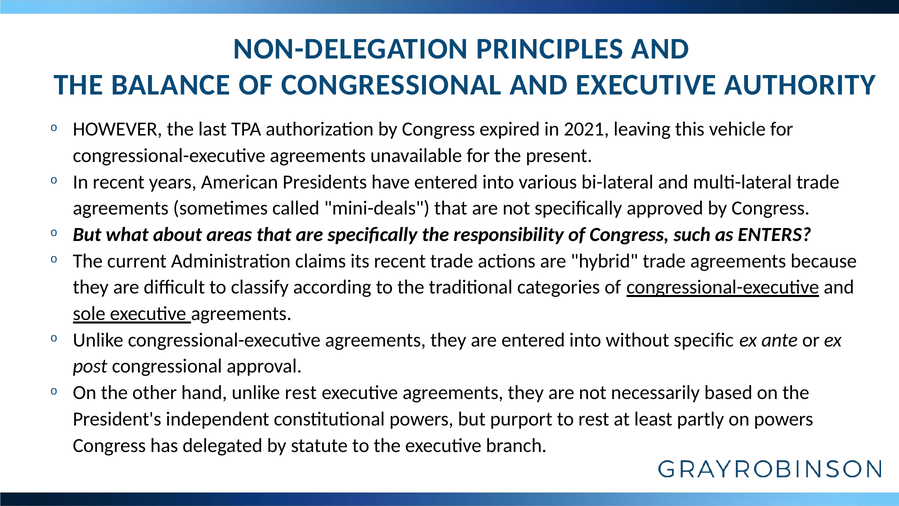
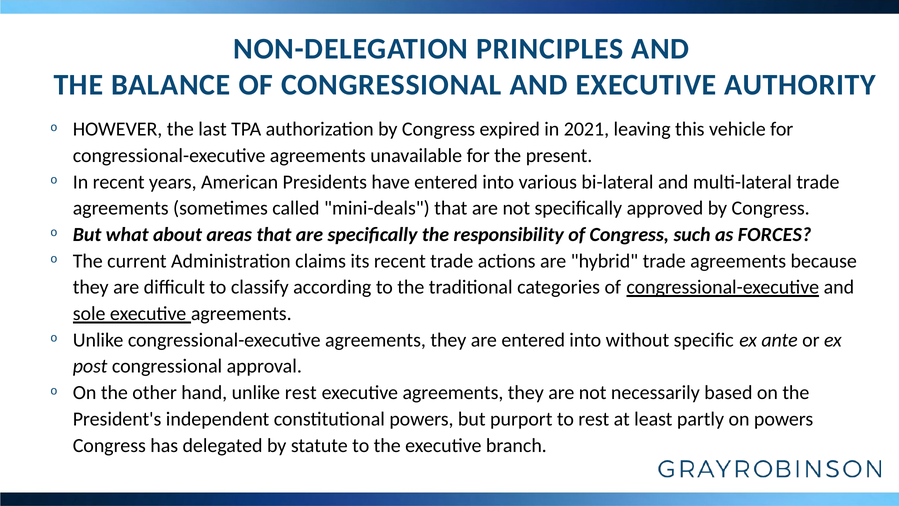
ENTERS: ENTERS -> FORCES (775, 235)
